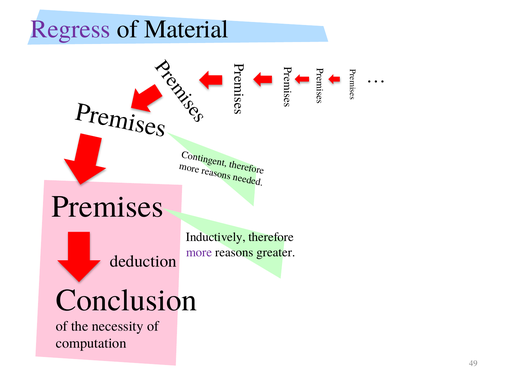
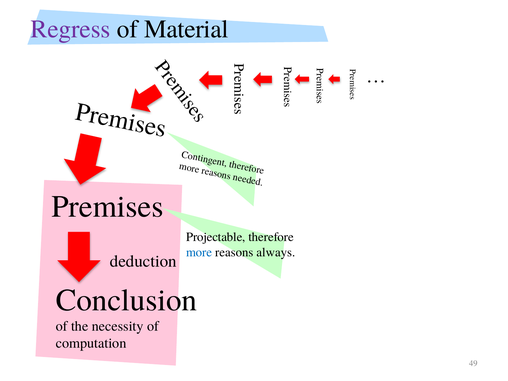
Inductively: Inductively -> Projectable (216, 237)
more colour: purple -> blue (199, 252)
greater: greater -> always (276, 252)
